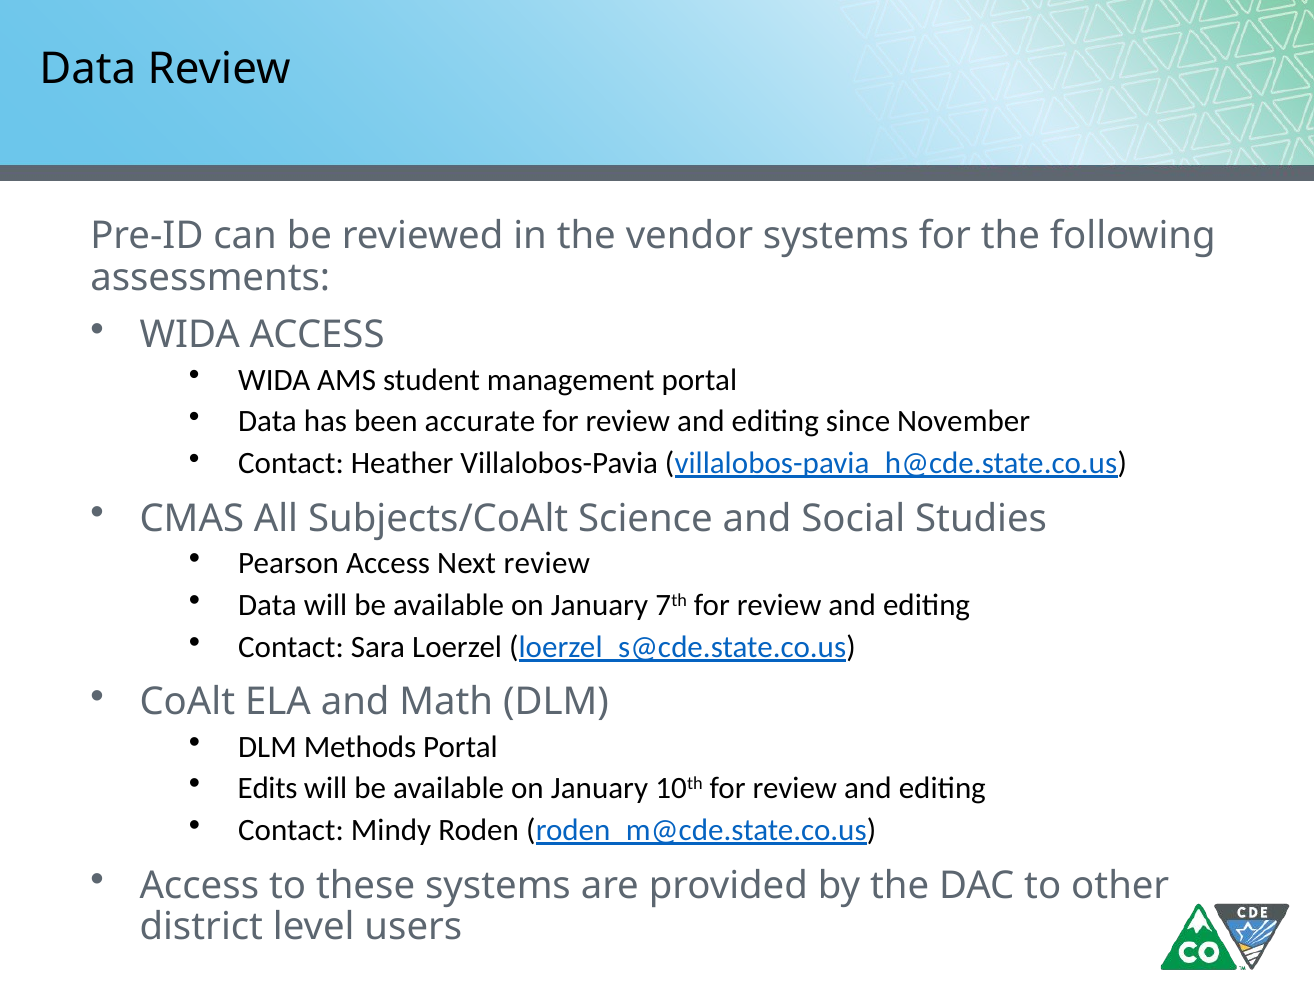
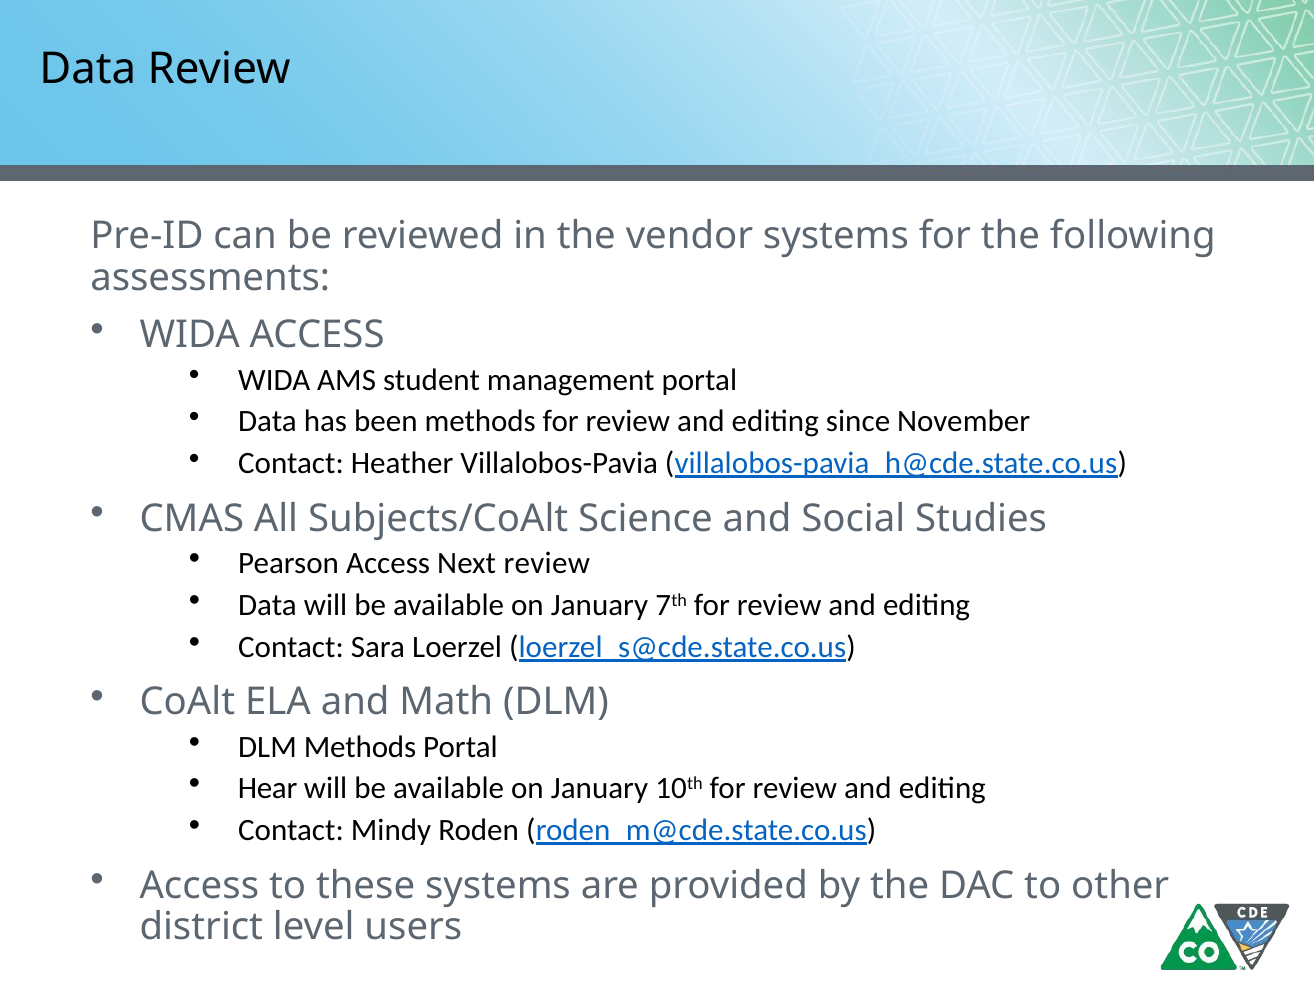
been accurate: accurate -> methods (480, 421)
Edits: Edits -> Hear (268, 788)
